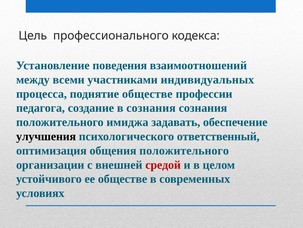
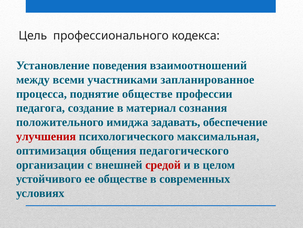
индивидуальных: индивидуальных -> запланированное (207, 79)
в сознания: сознания -> материал (151, 108)
улучшения colour: black -> red (46, 136)
ответственный: ответственный -> максимальная (218, 136)
общения положительного: положительного -> педагогического (184, 150)
